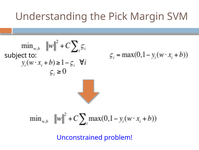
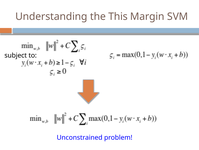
Pick: Pick -> This (118, 16)
